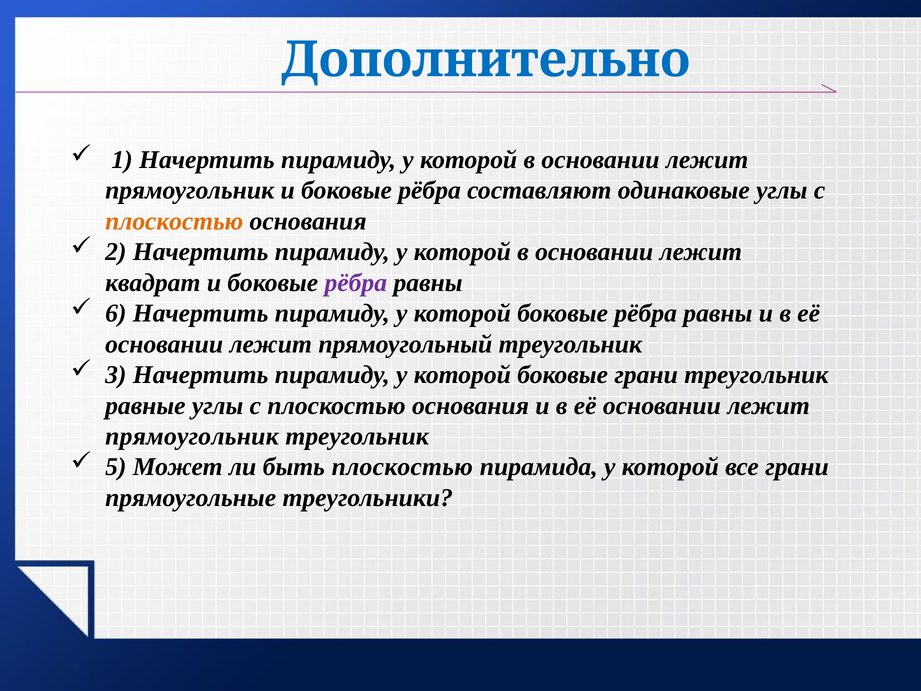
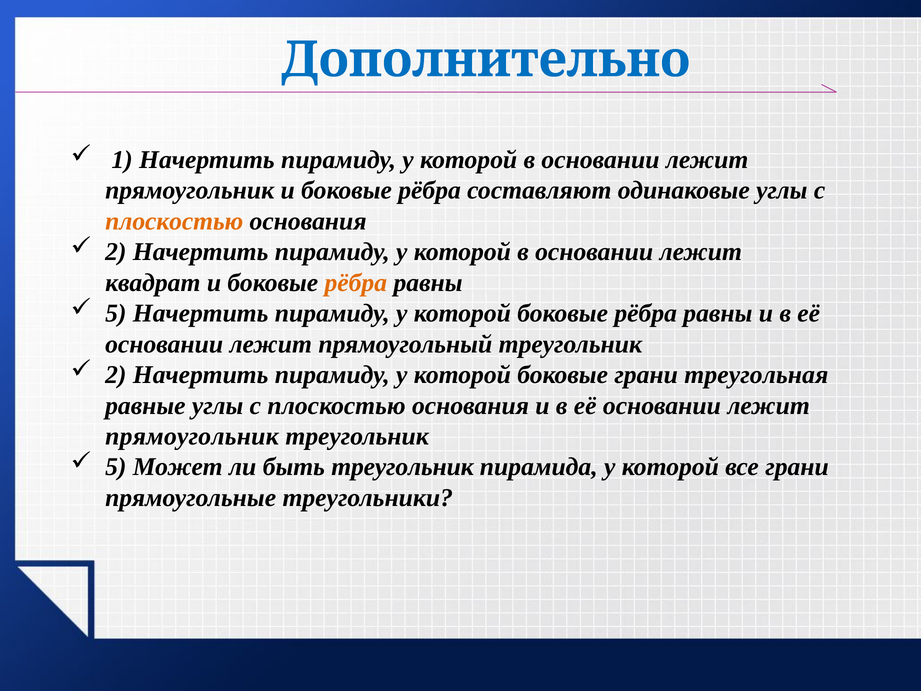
рёбра colour: purple -> orange (356, 283)
6: 6 -> 5 (116, 313)
3: 3 -> 2 (116, 375)
грани треугольник: треугольник -> треугольная (756, 375)
быть плоскостью: плоскостью -> треугольник (403, 467)
